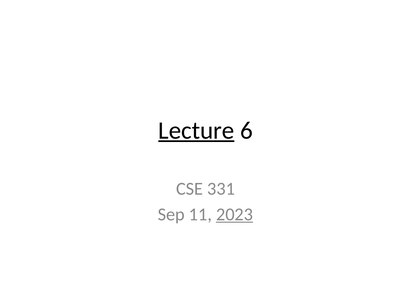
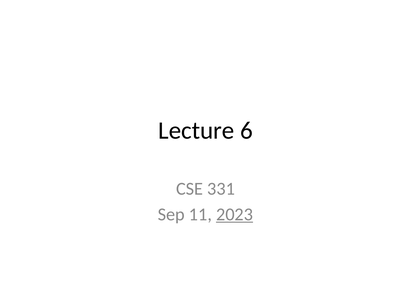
Lecture underline: present -> none (196, 131)
